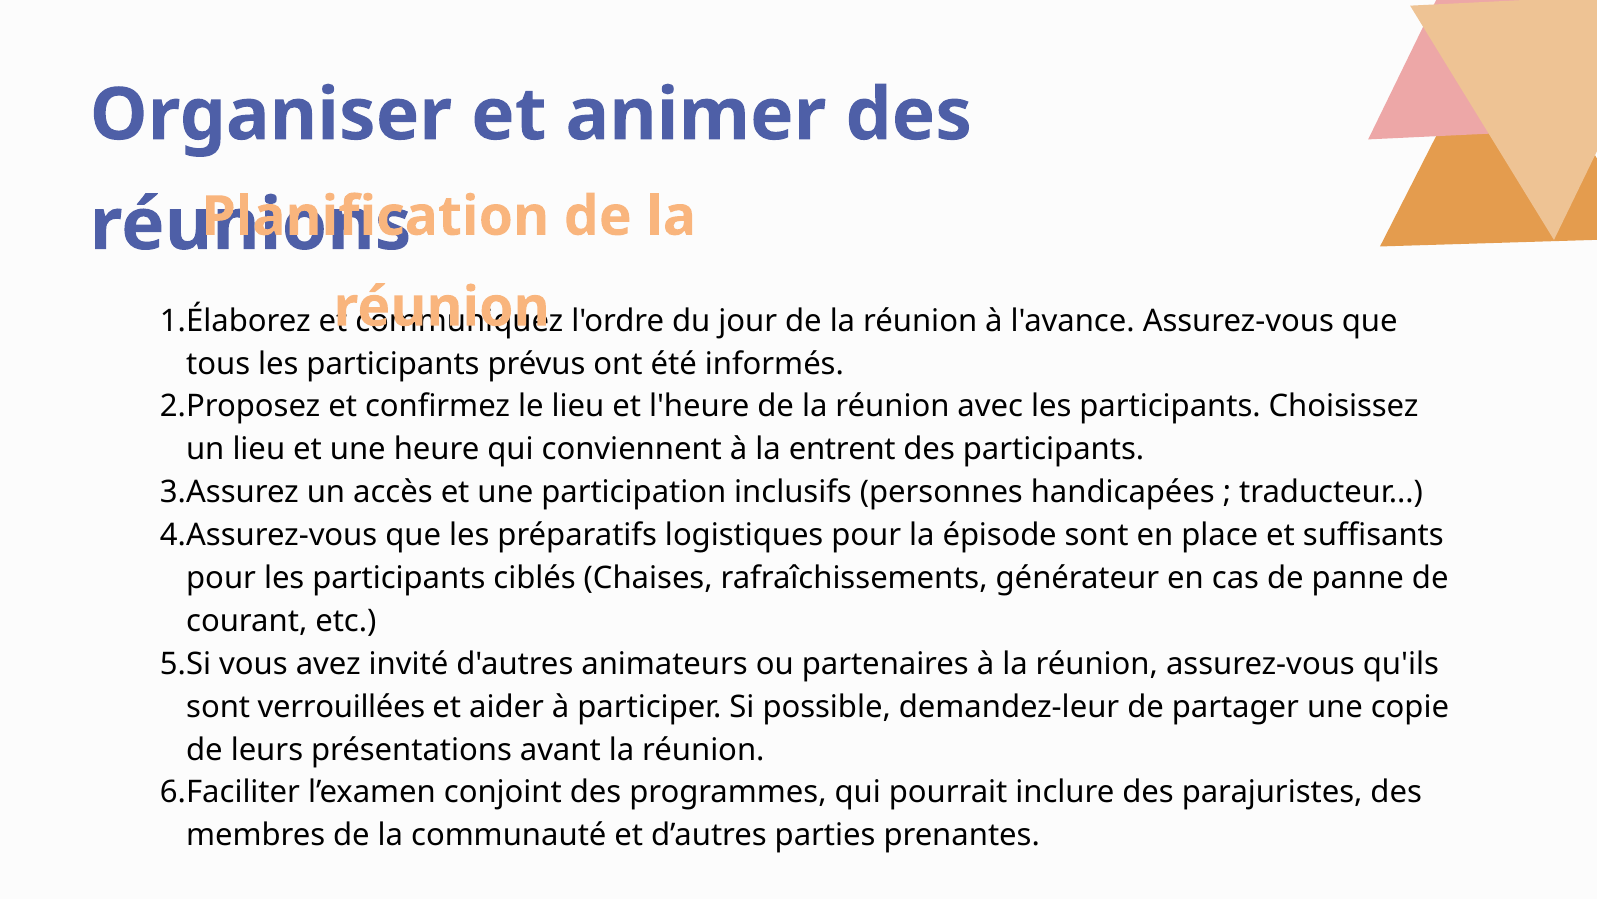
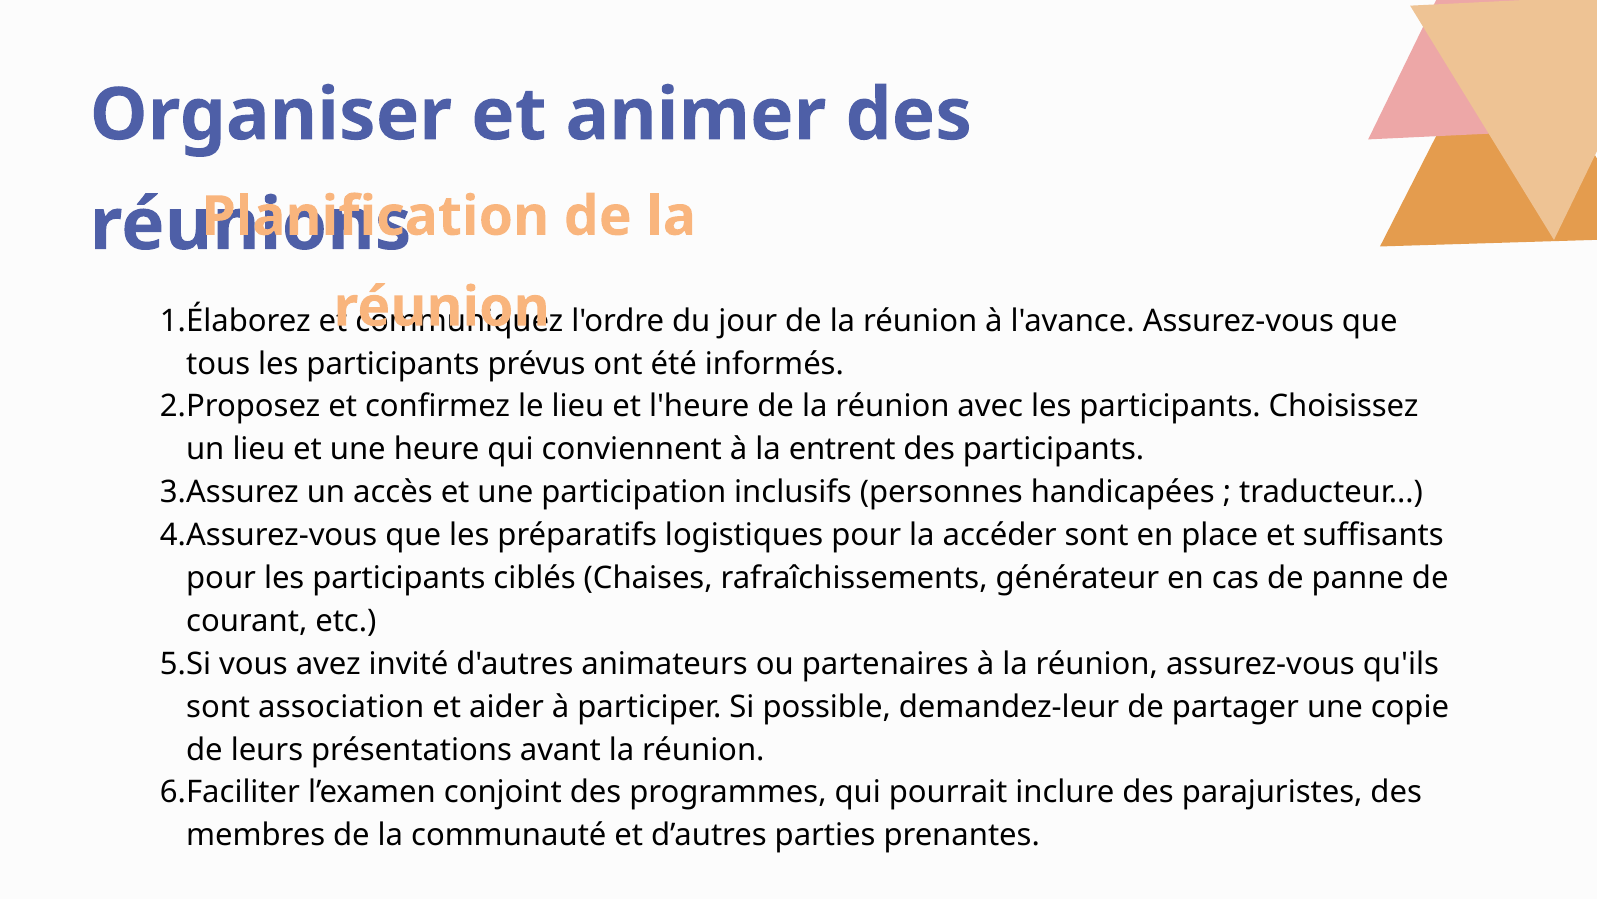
épisode: épisode -> accéder (1000, 535)
verrouillées: verrouillées -> association (341, 706)
